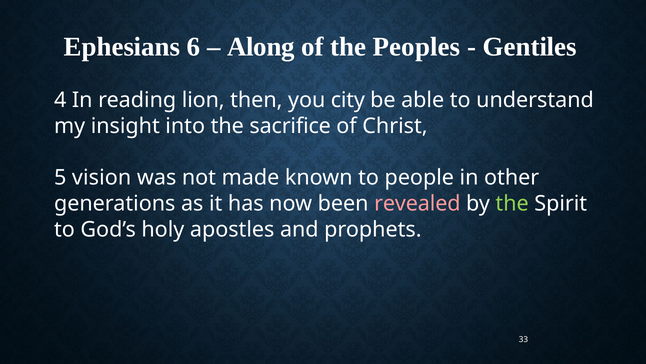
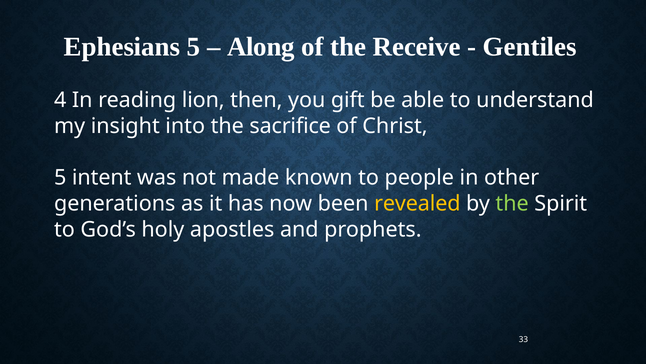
Ephesians 6: 6 -> 5 (194, 47)
Peoples: Peoples -> Receive (417, 47)
city: city -> gift (348, 100)
vision: vision -> intent (102, 178)
revealed colour: pink -> yellow (417, 203)
